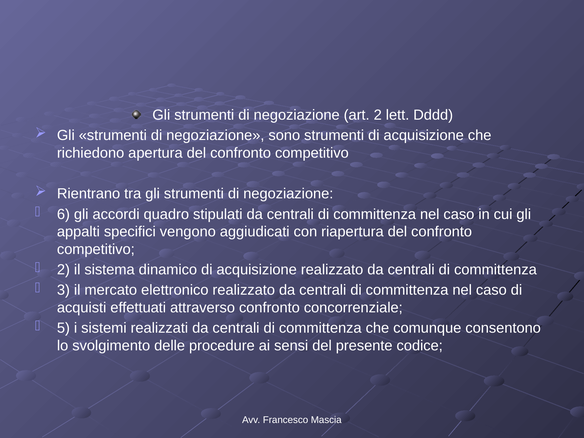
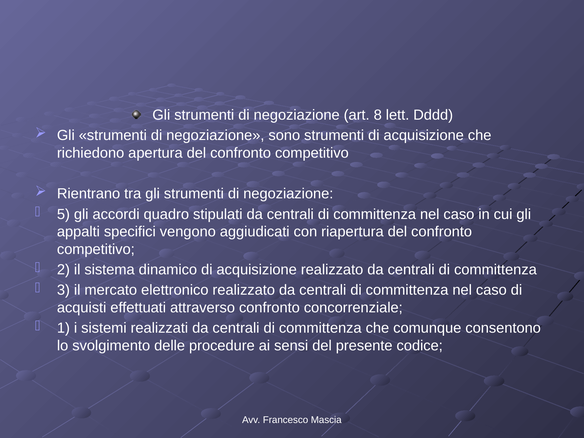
art 2: 2 -> 8 (378, 115)
6: 6 -> 5 (63, 214)
5: 5 -> 1 (63, 328)
